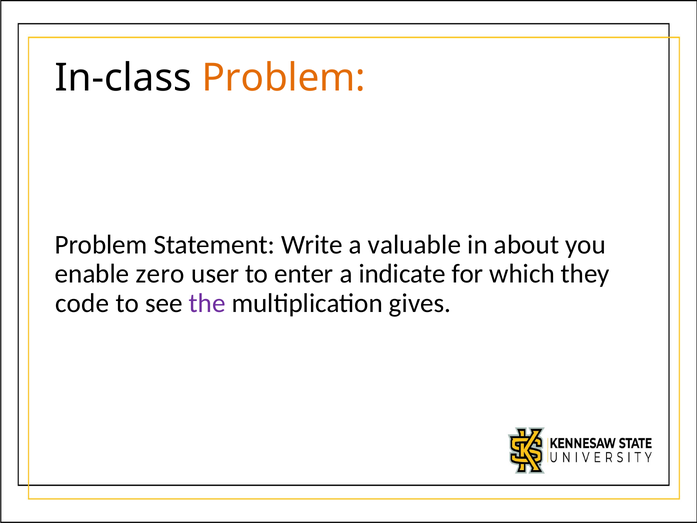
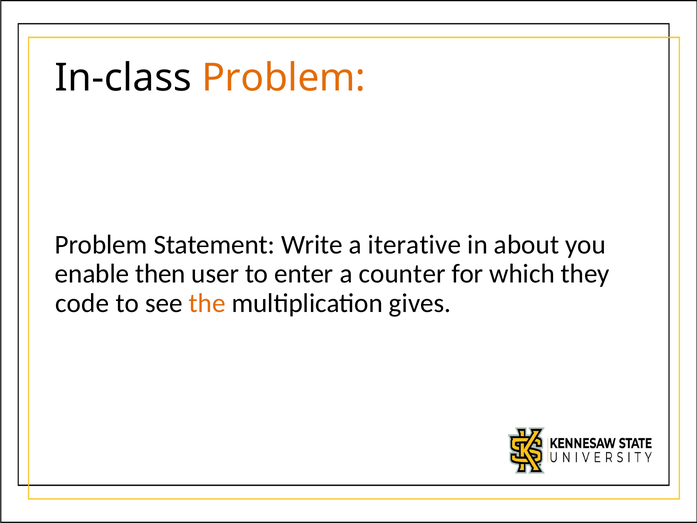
valuable: valuable -> iterative (414, 245)
zero: zero -> then (160, 274)
indicate: indicate -> counter (402, 274)
the colour: purple -> orange (207, 303)
